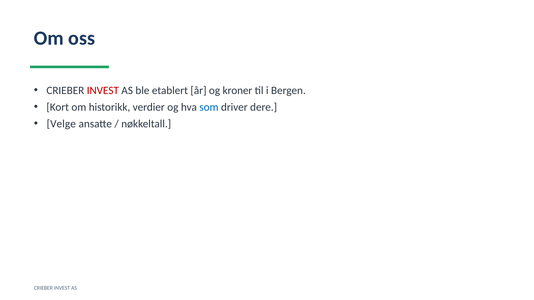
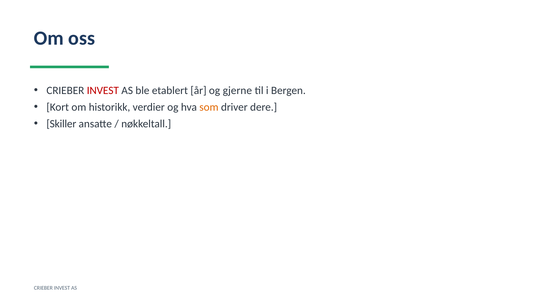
kroner: kroner -> gjerne (237, 90)
som colour: blue -> orange (209, 107)
Velge: Velge -> Skiller (61, 124)
